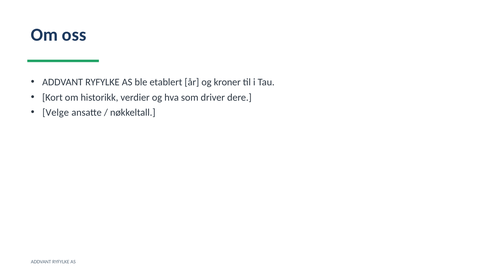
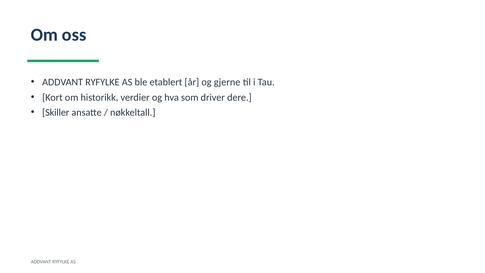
kroner: kroner -> gjerne (227, 82)
Velge: Velge -> Skiller (56, 112)
